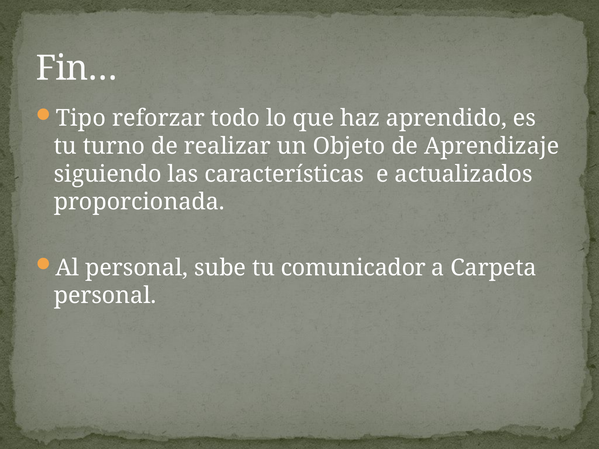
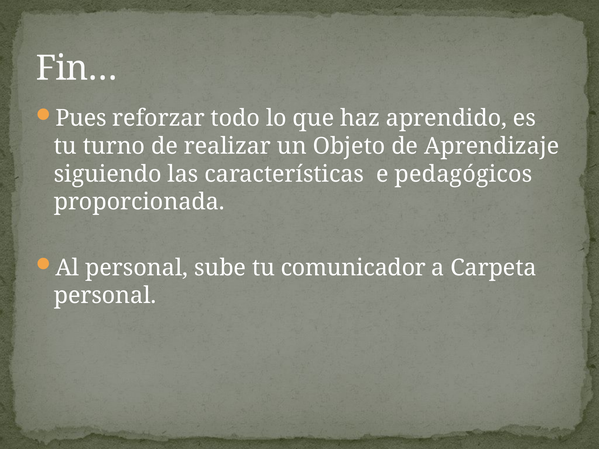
Tipo: Tipo -> Pues (81, 118)
actualizados: actualizados -> pedagógicos (463, 174)
